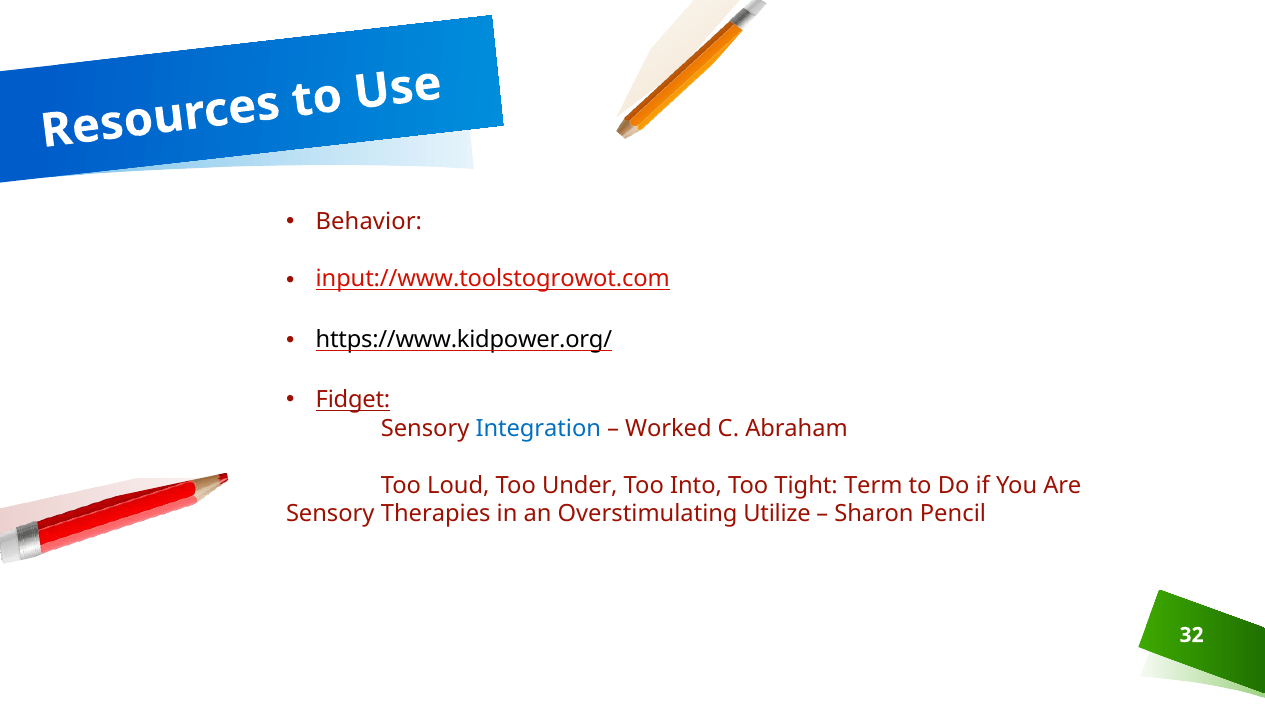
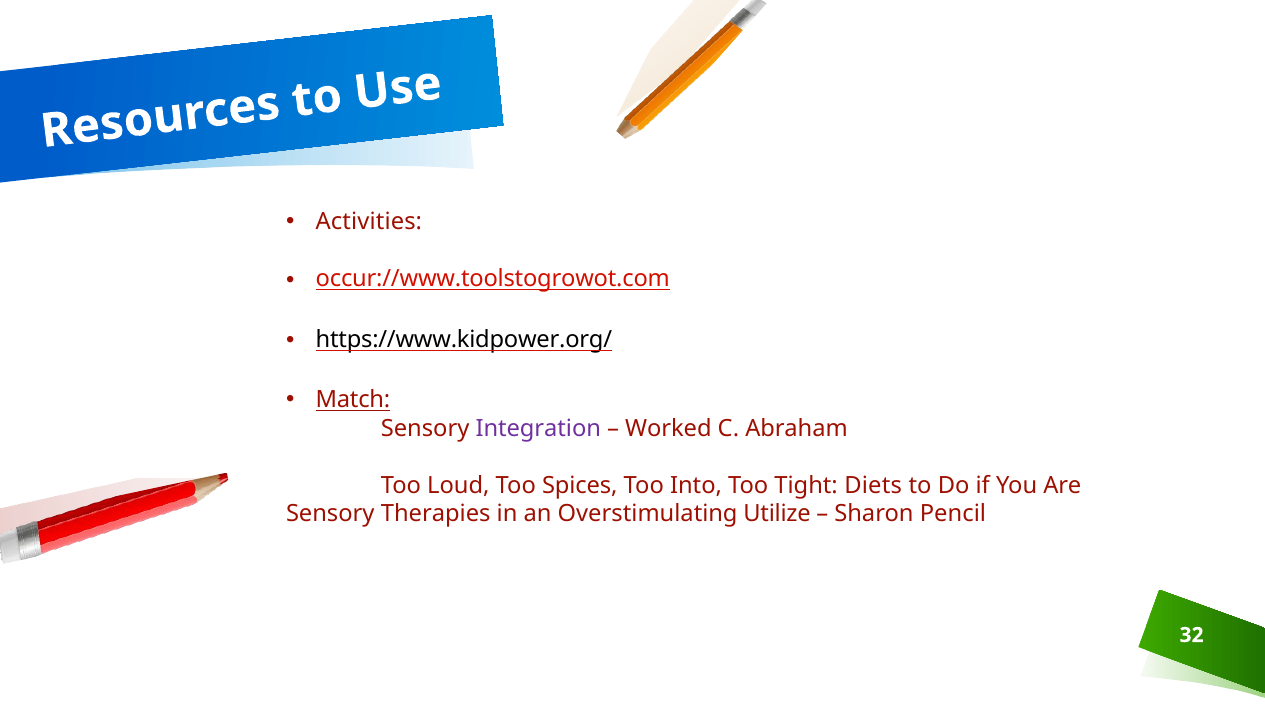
Behavior: Behavior -> Activities (369, 222)
input://www.toolstogrowot.com: input://www.toolstogrowot.com -> occur://www.toolstogrowot.com (493, 279)
Fidget: Fidget -> Match (353, 400)
Integration colour: blue -> purple (538, 429)
Under: Under -> Spices (580, 486)
Term: Term -> Diets (873, 486)
